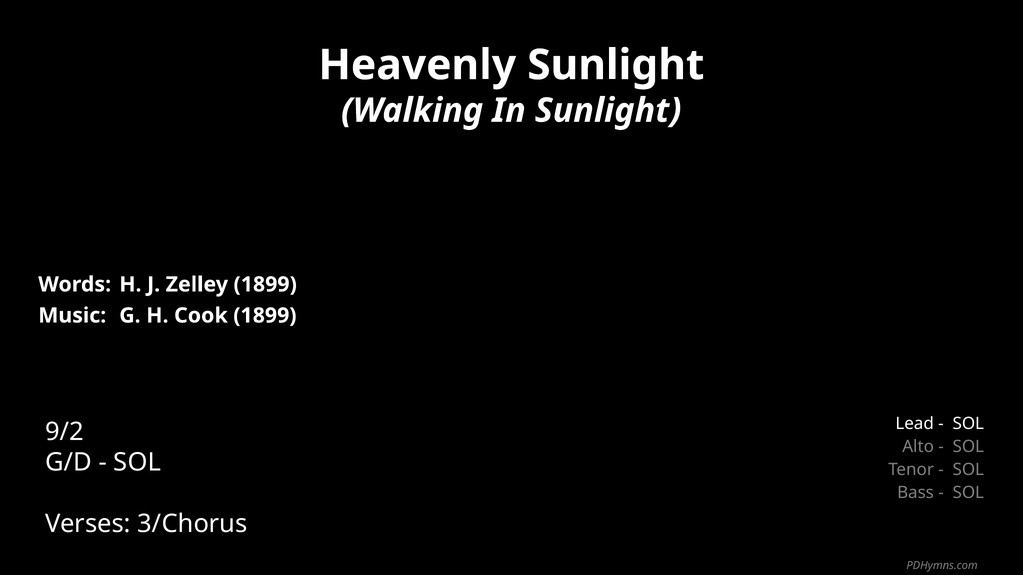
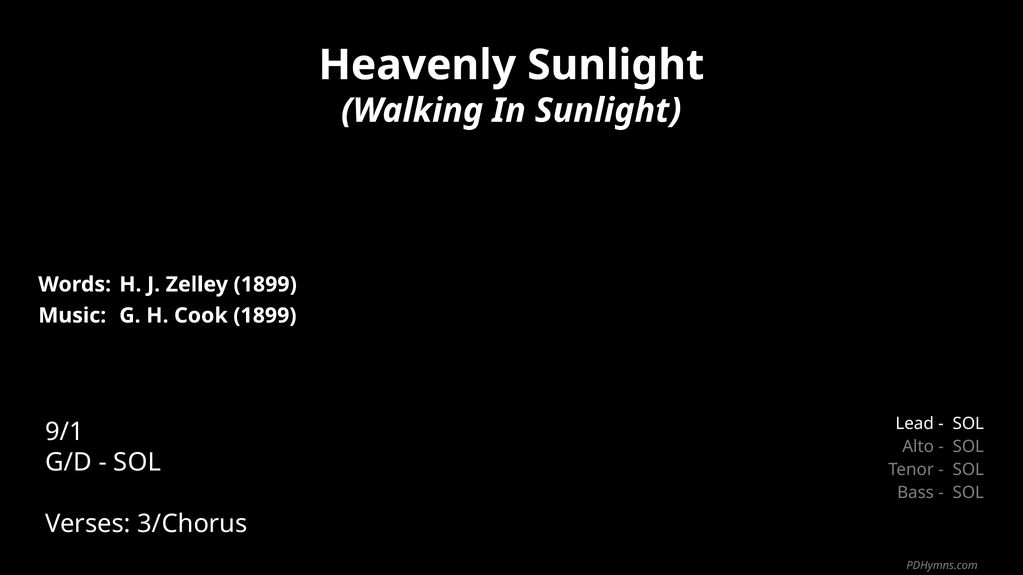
9/2: 9/2 -> 9/1 (65, 432)
